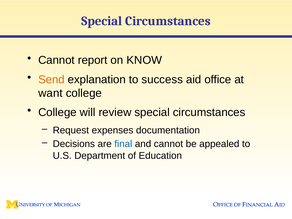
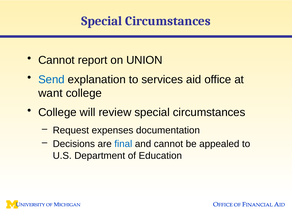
KNOW: KNOW -> UNION (144, 60)
Send colour: orange -> blue (51, 79)
success: success -> services (162, 79)
